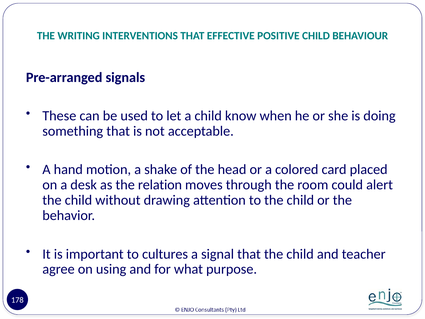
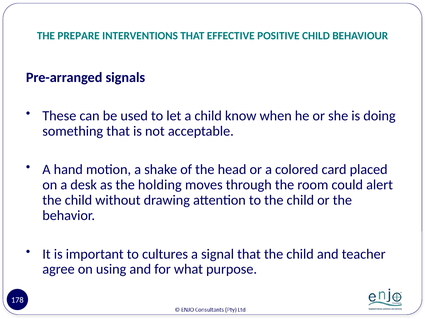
WRITING: WRITING -> PREPARE (79, 36)
relation: relation -> holding (160, 185)
